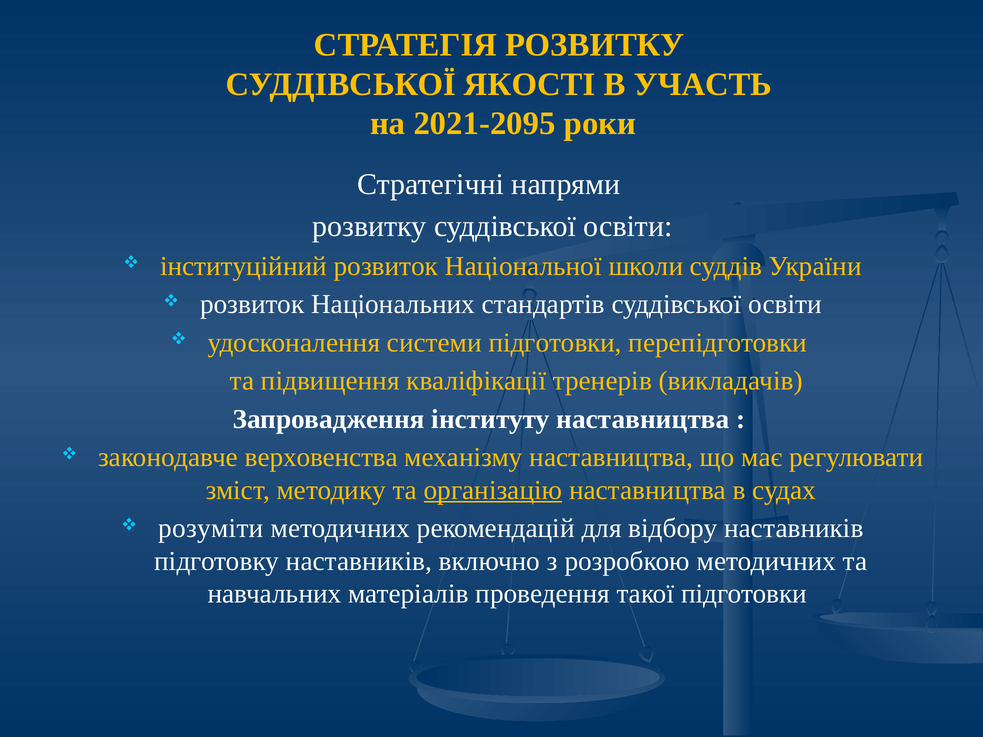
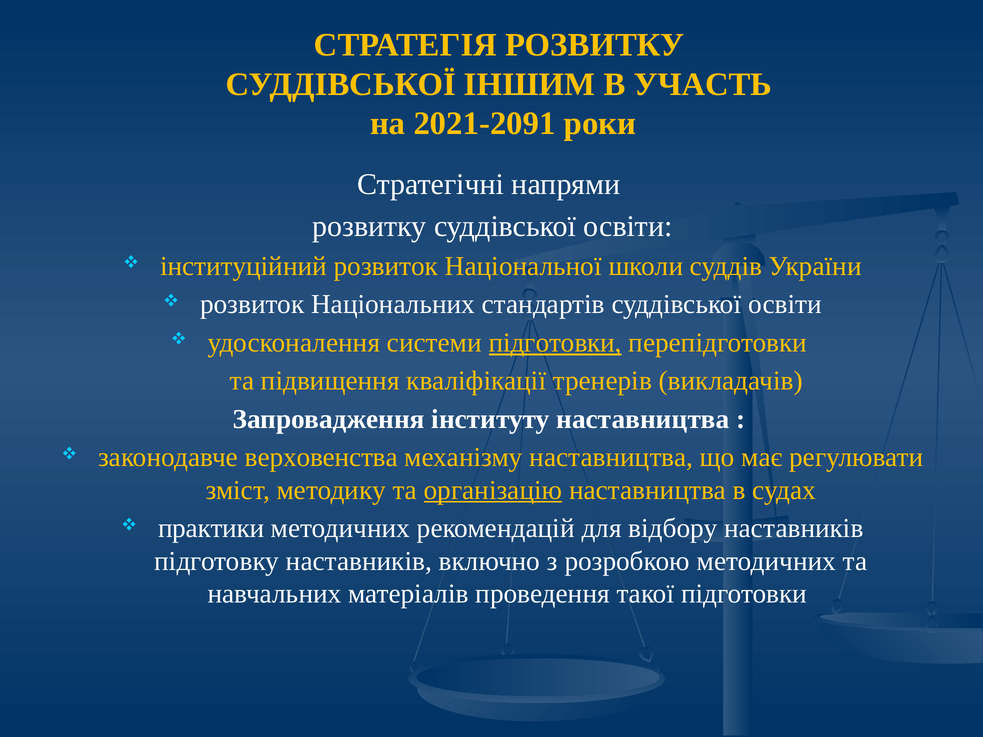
ЯКОСТІ: ЯКОСТІ -> ІНШИМ (530, 84)
2021-2095: 2021-2095 -> 2021-2091 (485, 124)
підготовки underline: none -> present (555, 343)
розуміти: розуміти -> практики (211, 529)
